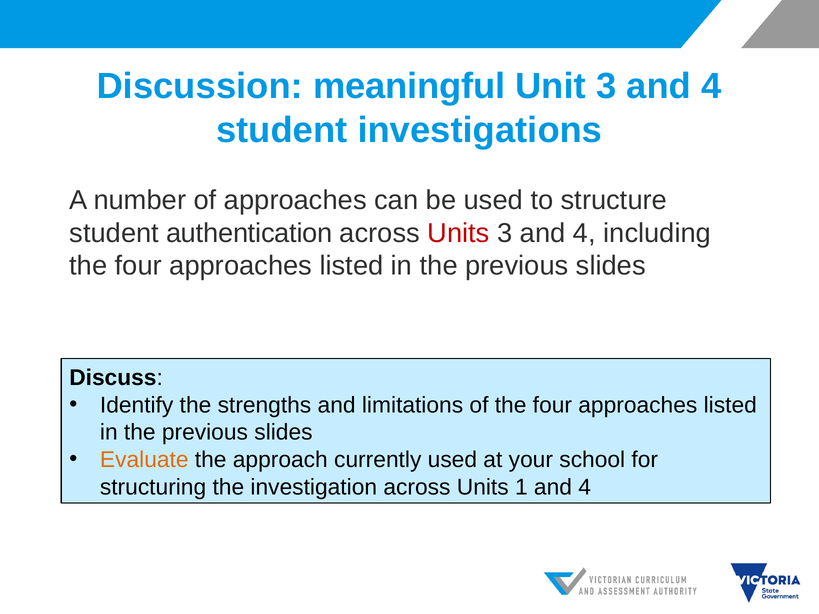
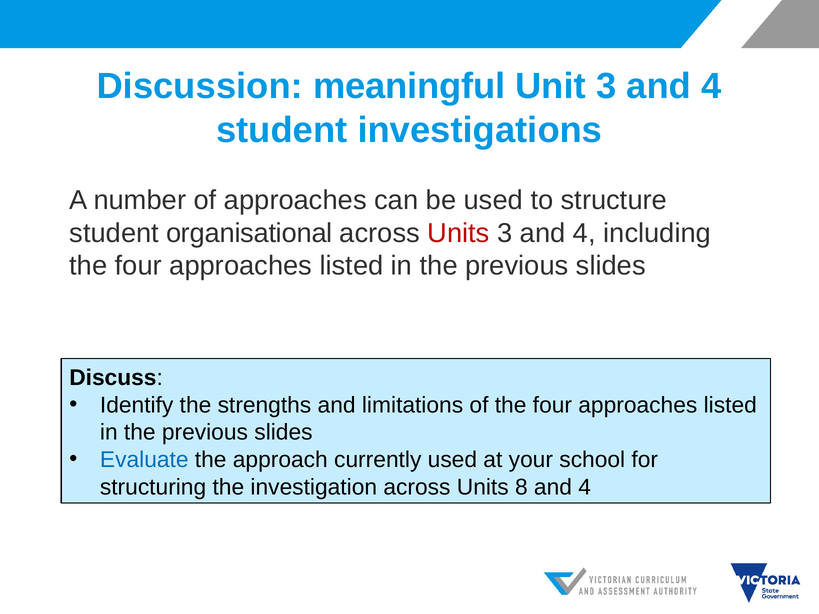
authentication: authentication -> organisational (249, 233)
Evaluate colour: orange -> blue (144, 460)
1: 1 -> 8 (521, 487)
